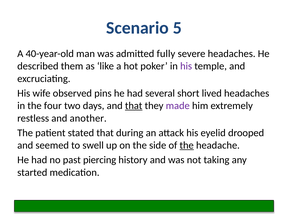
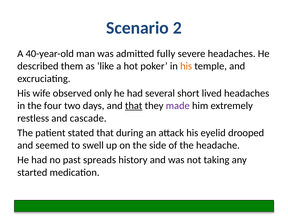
5: 5 -> 2 (177, 28)
his colour: purple -> orange (186, 66)
pins: pins -> only (103, 93)
another: another -> cascade (88, 118)
the underline: present -> none (187, 145)
piercing: piercing -> spreads (100, 160)
